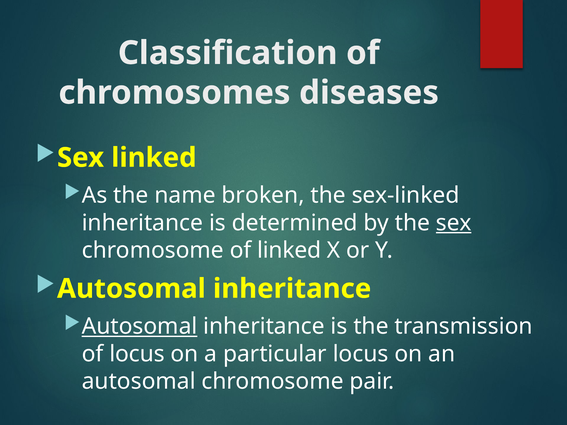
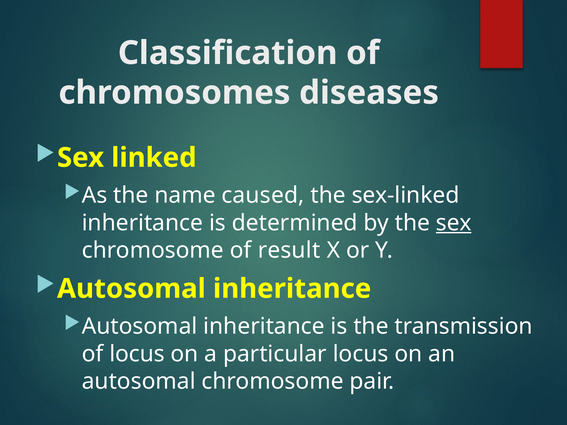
broken: broken -> caused (263, 196)
of linked: linked -> result (289, 250)
Autosomal underline: present -> none (140, 327)
